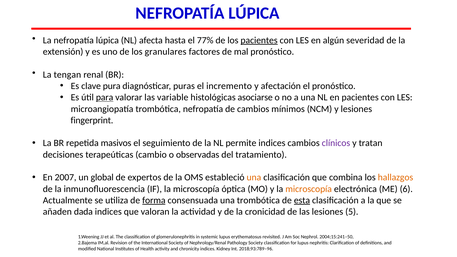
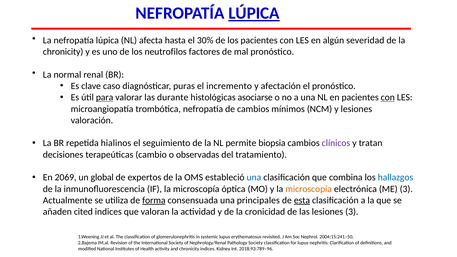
LÚPICA underline: none -> present (254, 13)
77%: 77% -> 30% (205, 40)
pacientes underline: present -> none (259, 40)
extensión: extensión -> chronicity (63, 52)
granulares: granulares -> neutrofilos (166, 52)
tengan: tengan -> normal (67, 75)
pura: pura -> caso (112, 86)
variable: variable -> durante (173, 97)
con underline: none -> present (388, 97)
fingerprint: fingerprint -> valoración (92, 120)
masivos: masivos -> hialinos (116, 143)
permite indices: indices -> biopsia (272, 143)
2007: 2007 -> 2069 (66, 177)
una colour: orange -> blue (254, 177)
hallazgos colour: orange -> blue (395, 177)
ME 6: 6 -> 3 (406, 189)
una trombótica: trombótica -> principales (258, 200)
dada: dada -> cited (83, 212)
lesiones 5: 5 -> 3 (352, 212)
